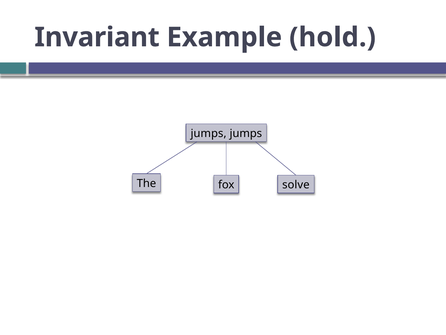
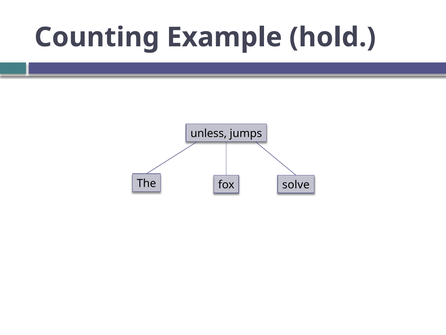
Invariant: Invariant -> Counting (97, 37)
jumps: jumps -> unless (209, 133)
